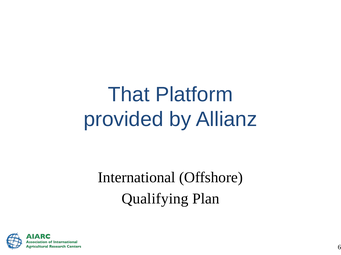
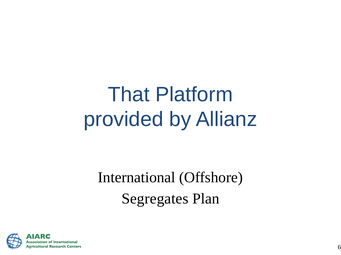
Qualifying: Qualifying -> Segregates (155, 199)
